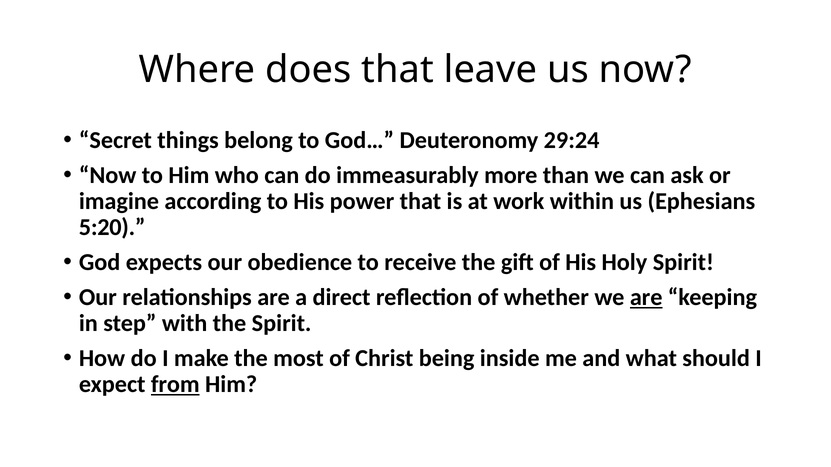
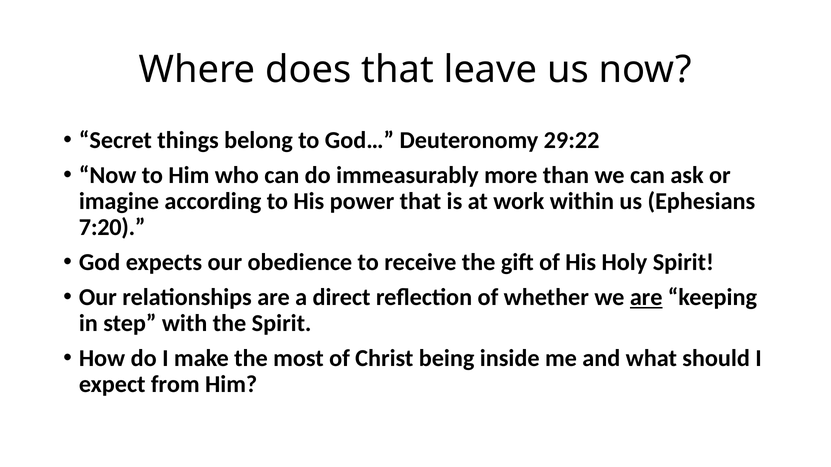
29:24: 29:24 -> 29:22 (572, 140)
5:20: 5:20 -> 7:20 (112, 228)
from underline: present -> none (175, 385)
